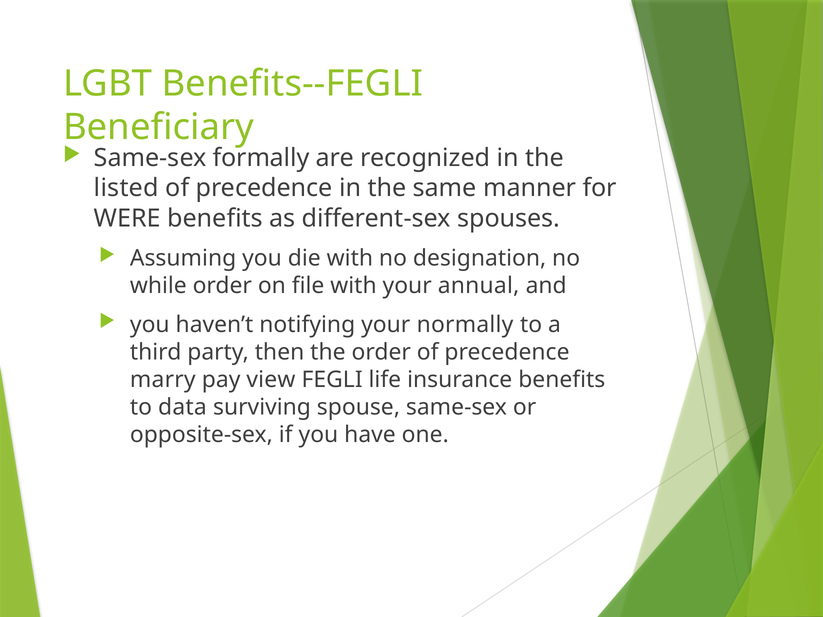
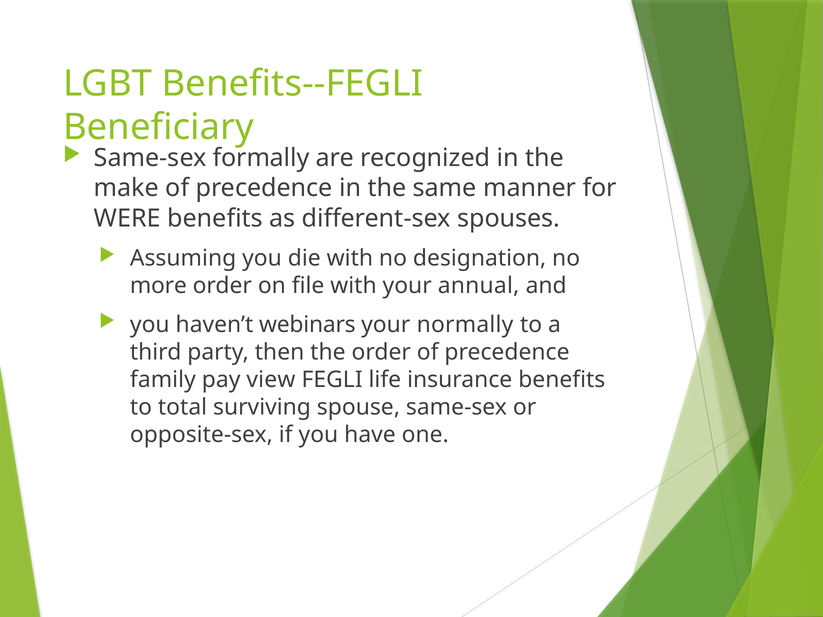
listed: listed -> make (126, 188)
while: while -> more (158, 286)
notifying: notifying -> webinars (307, 325)
marry: marry -> family (163, 380)
data: data -> total (183, 407)
